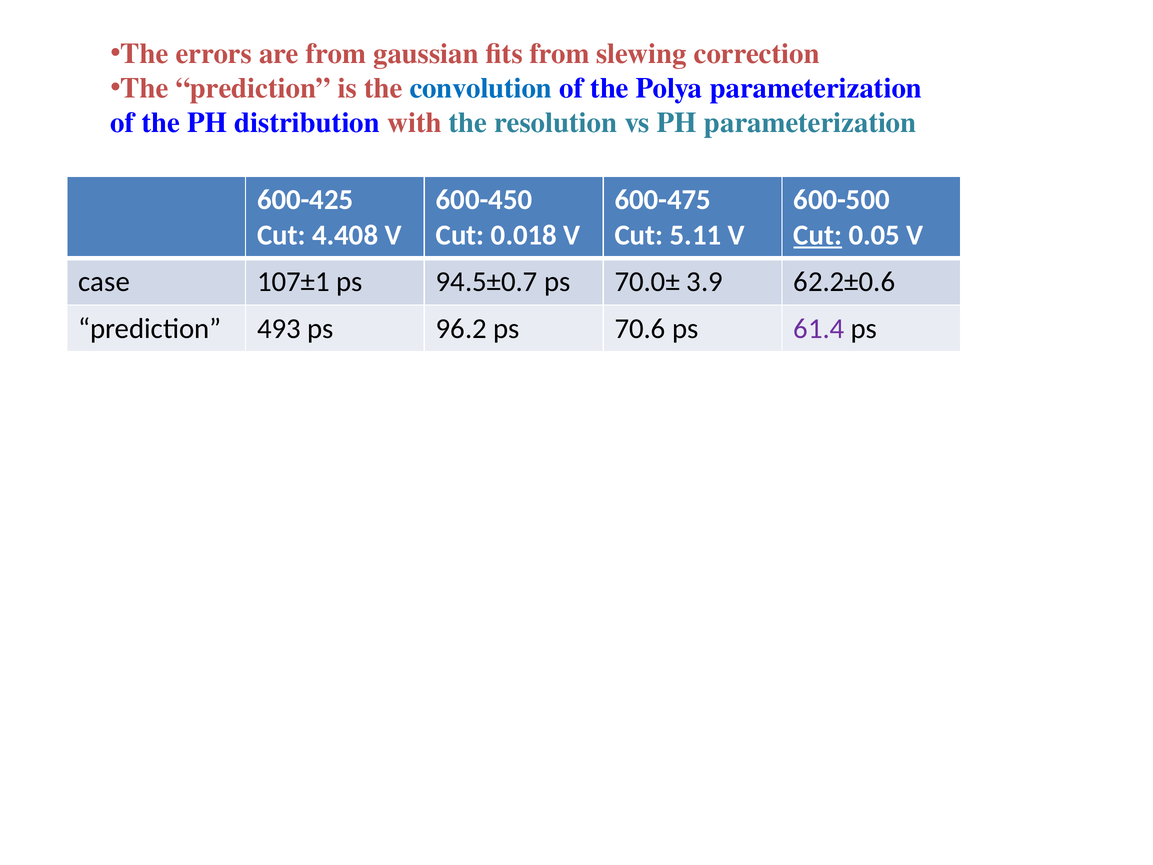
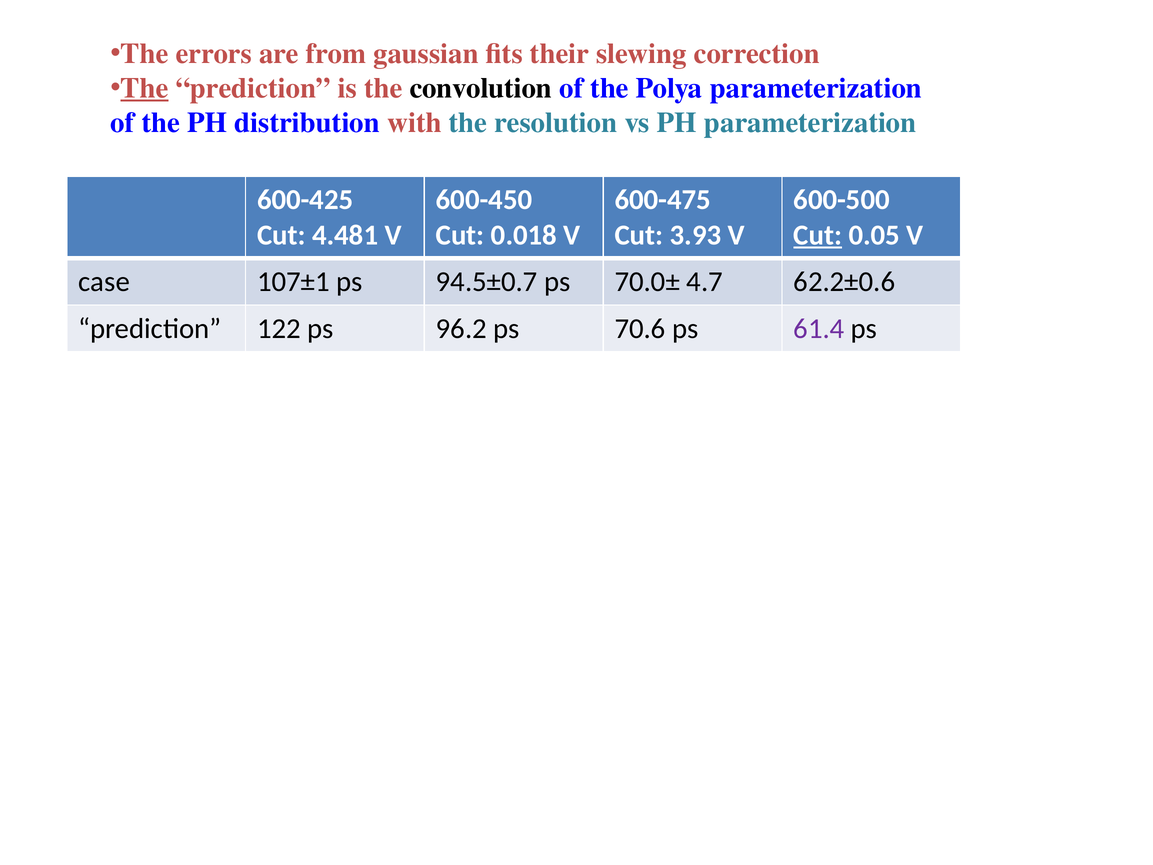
fits from: from -> their (560, 54)
The underline: none -> present (144, 88)
convolution colour: blue -> black (481, 88)
4.408: 4.408 -> 4.481 (345, 235)
5.11: 5.11 -> 3.93 (695, 235)
3.9: 3.9 -> 4.7 (705, 282)
493: 493 -> 122 (279, 329)
